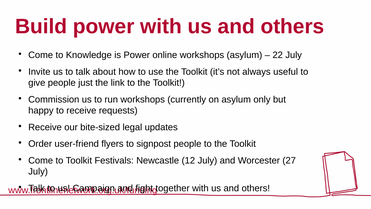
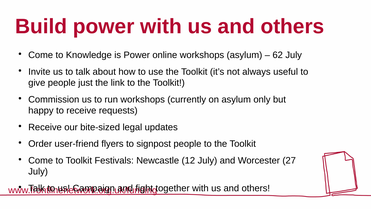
22: 22 -> 62 (278, 55)
